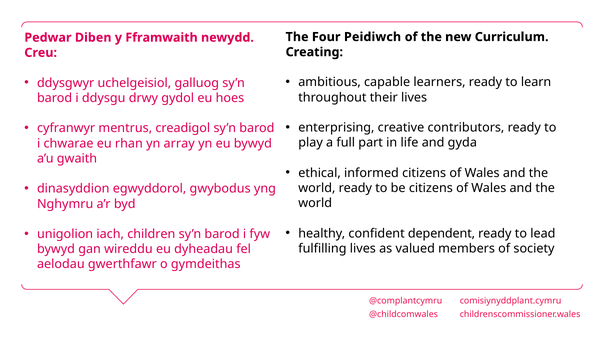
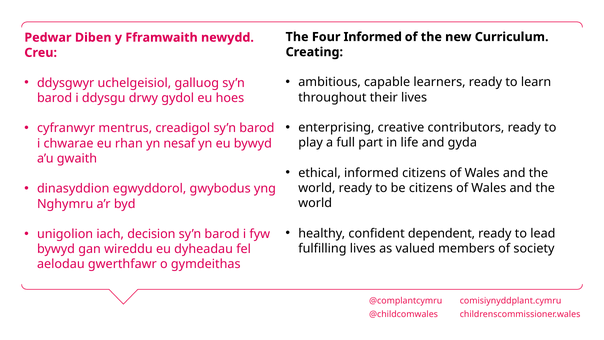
Four Peidiwch: Peidiwch -> Informed (373, 37)
array: array -> nesaf (179, 143)
children: children -> decision (151, 234)
